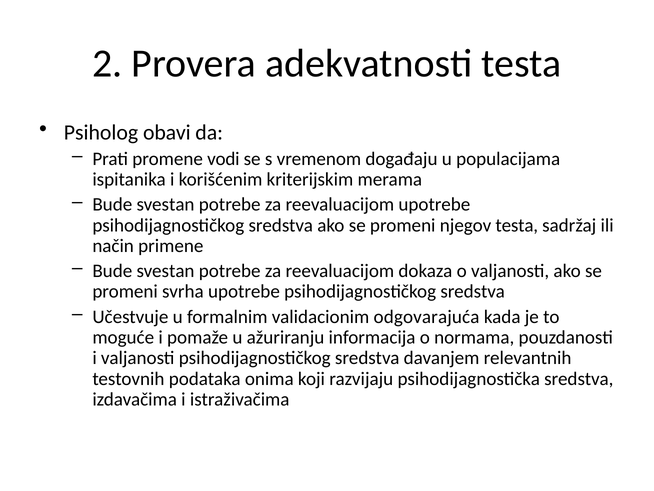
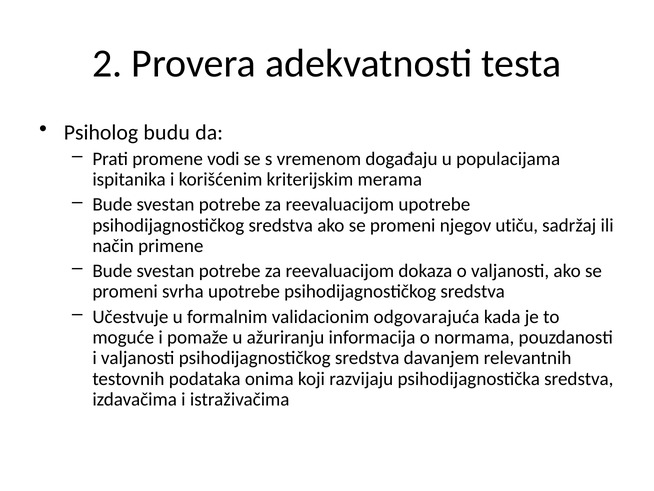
obavi: obavi -> budu (167, 132)
njegov testa: testa -> utiču (517, 225)
